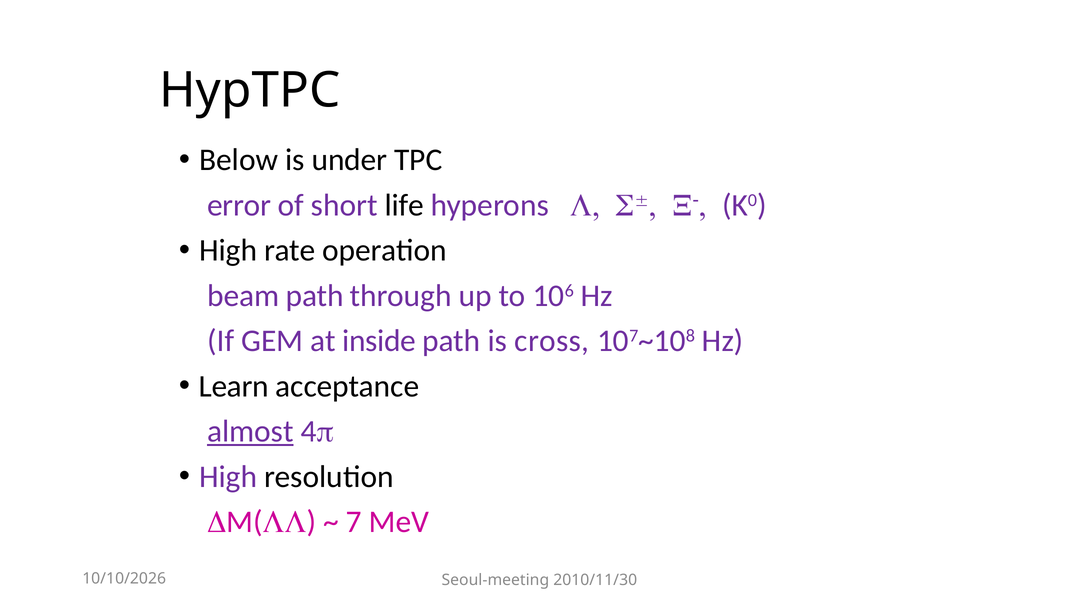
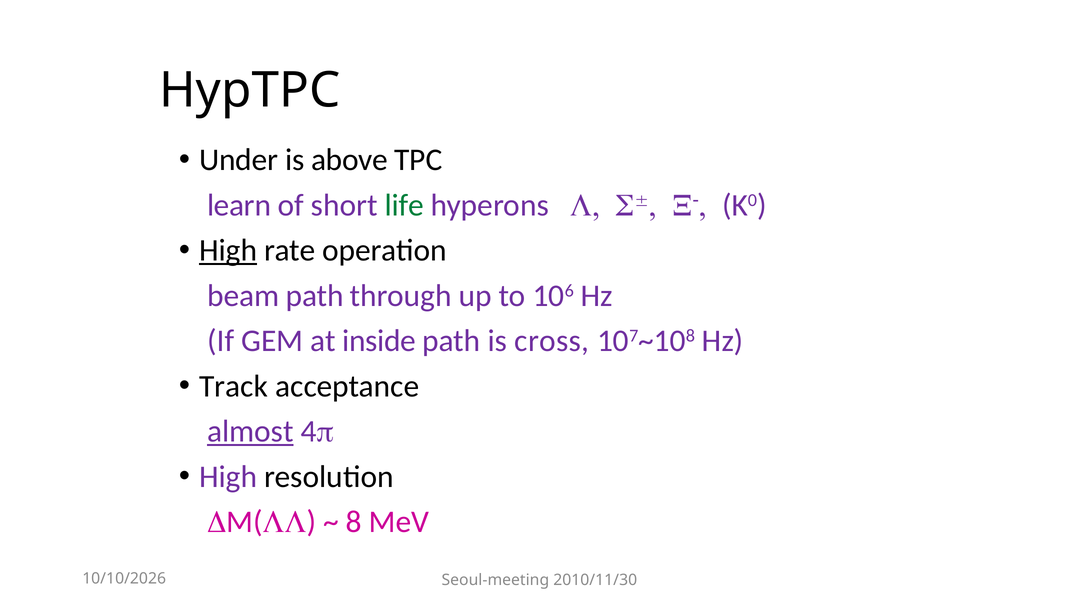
Below: Below -> Under (239, 160)
under: under -> above (350, 160)
error: error -> learn (239, 205)
life colour: black -> green (404, 205)
High underline: none -> present (228, 250)
Learn: Learn -> Track (234, 386)
7: 7 -> 8 (354, 522)
